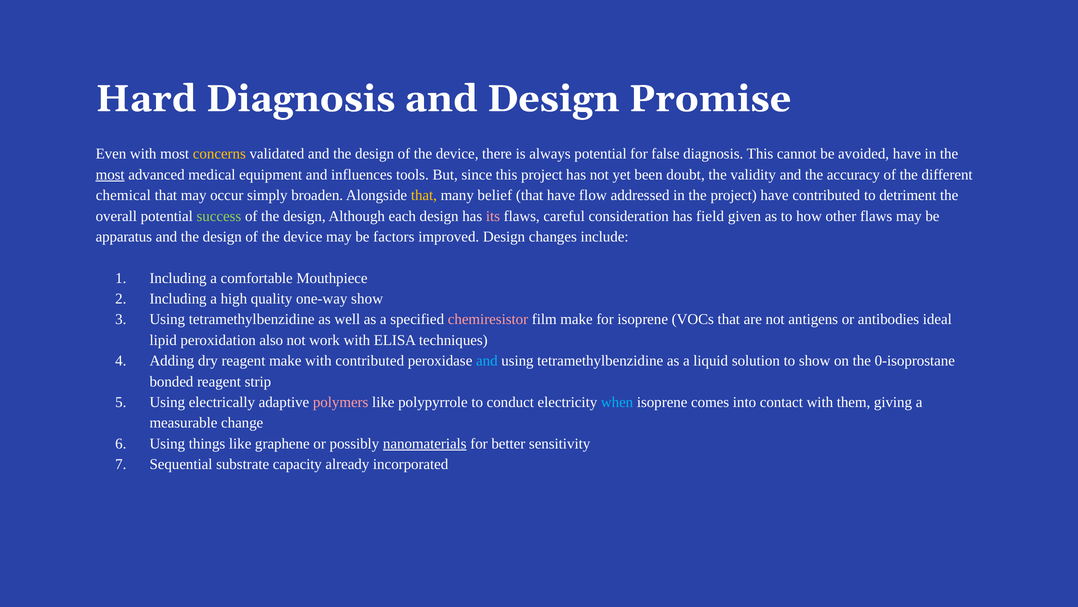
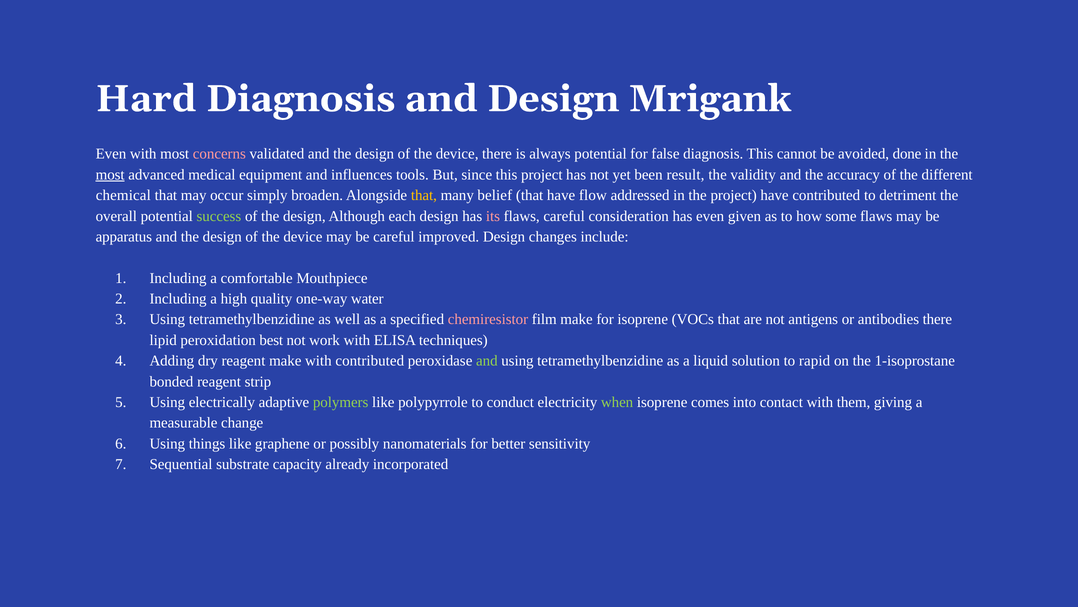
Promise: Promise -> Mrigank (710, 99)
concerns colour: yellow -> pink (219, 154)
avoided have: have -> done (907, 154)
doubt: doubt -> result (686, 175)
has field: field -> even (710, 216)
other: other -> some (841, 216)
be factors: factors -> careful (394, 237)
one-way show: show -> water (367, 299)
antibodies ideal: ideal -> there (937, 319)
also: also -> best (271, 340)
and colour: light blue -> light green (487, 361)
to show: show -> rapid (815, 361)
0-isoprostane: 0-isoprostane -> 1-isoprostane (915, 361)
polymers colour: pink -> light green (341, 402)
when colour: light blue -> light green (617, 402)
nanomaterials underline: present -> none (425, 443)
